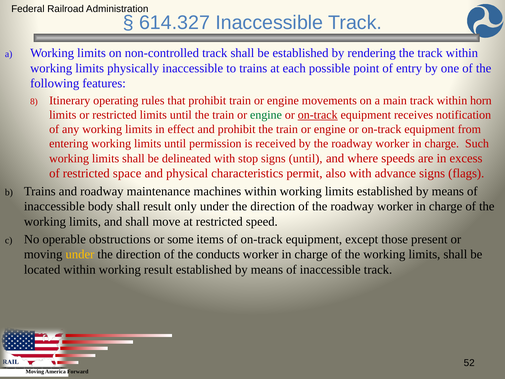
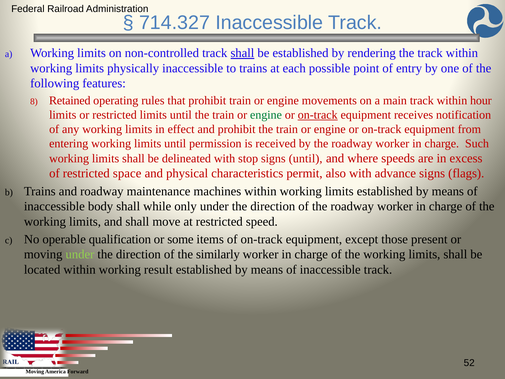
614.327: 614.327 -> 714.327 (175, 23)
shall underline: none -> present (242, 53)
Itinerary: Itinerary -> Retained (70, 101)
horn: horn -> hour (481, 101)
shall result: result -> while (157, 206)
obstructions: obstructions -> qualification (120, 239)
under colour: yellow -> light green (80, 254)
conducts: conducts -> similarly (218, 254)
